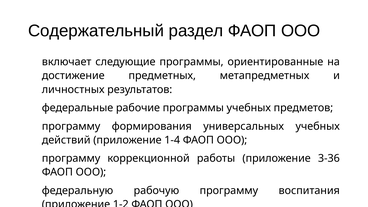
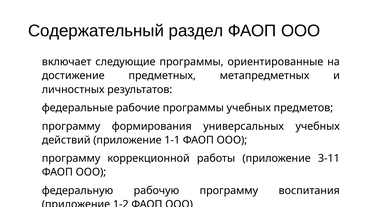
1-4: 1-4 -> 1-1 (172, 140)
3-36: 3-36 -> 3-11 (329, 158)
